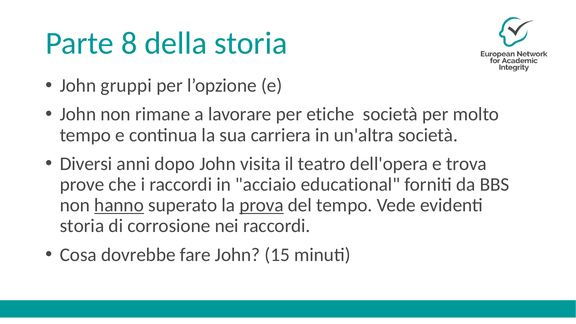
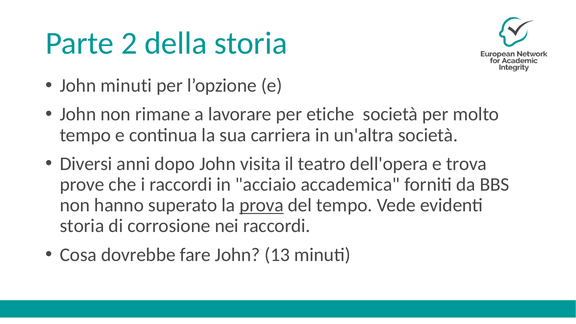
8: 8 -> 2 (129, 43)
John gruppi: gruppi -> minuti (126, 86)
educational: educational -> accademica (350, 184)
hanno underline: present -> none (119, 205)
15: 15 -> 13 (277, 255)
